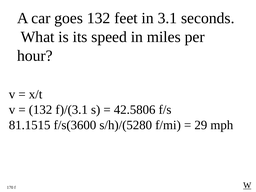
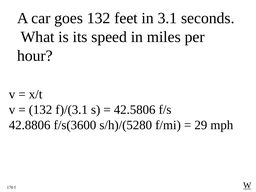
81.1515: 81.1515 -> 42.8806 (30, 125)
